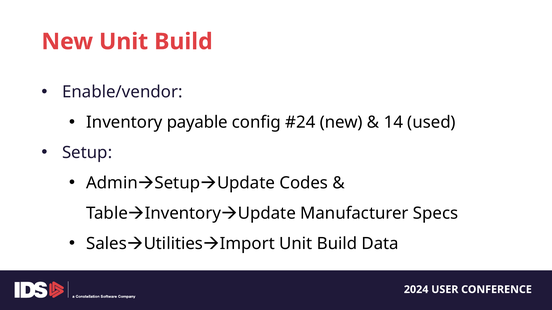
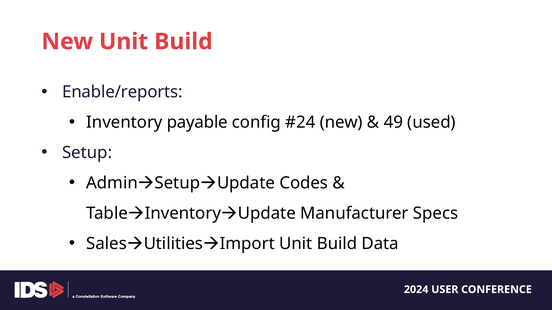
Enable/vendor: Enable/vendor -> Enable/reports (122, 92)
14: 14 -> 49 (393, 123)
